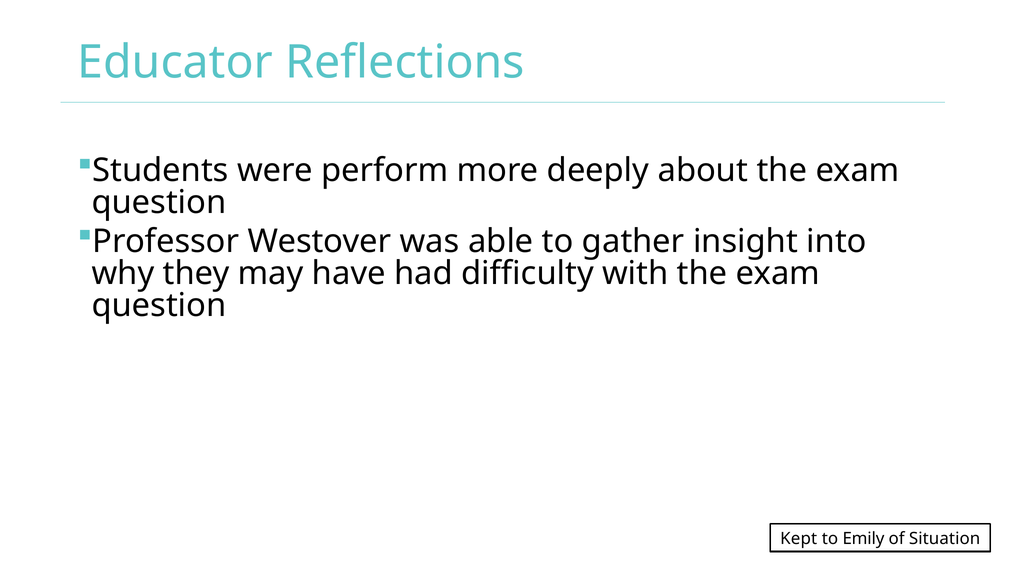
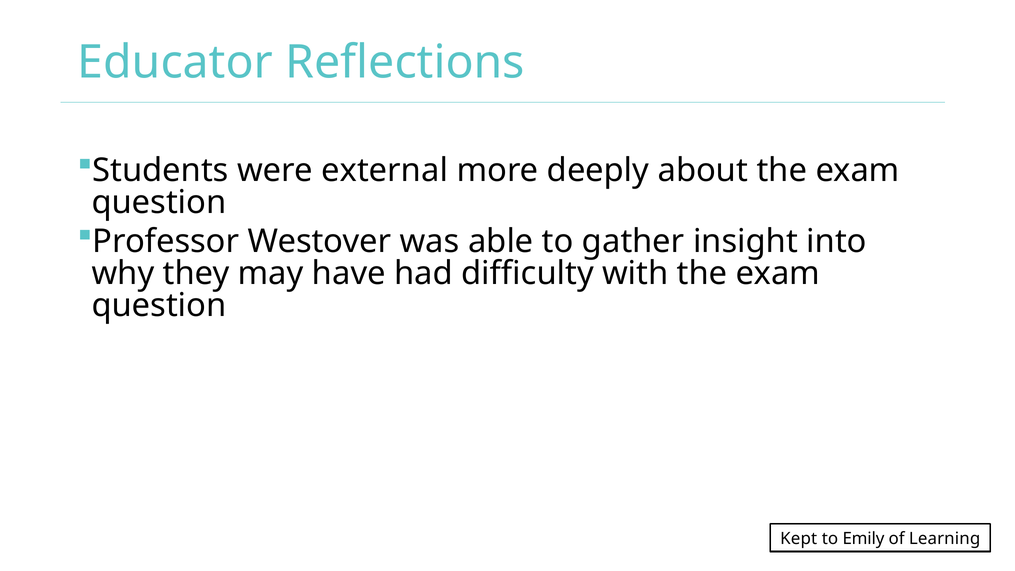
perform: perform -> external (385, 170)
Situation: Situation -> Learning (945, 539)
